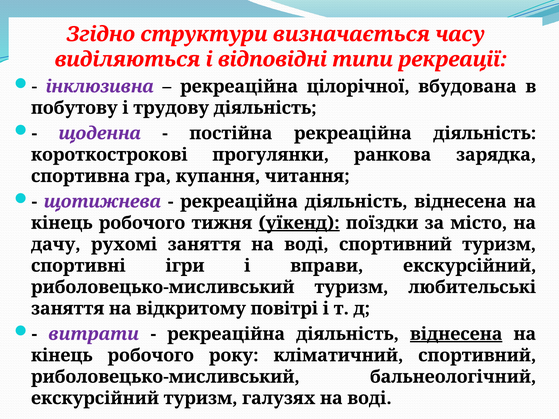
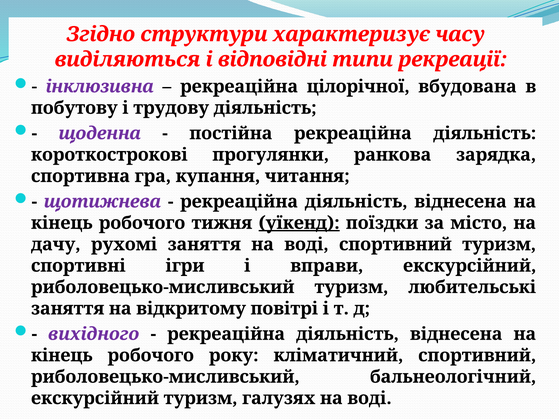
визначається: визначається -> характеризує (351, 34)
витрати: витрати -> вихідного (94, 334)
віднесена underline: present -> none (456, 334)
